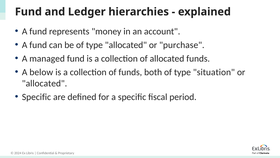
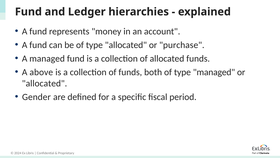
below: below -> above (41, 72)
type situation: situation -> managed (214, 72)
Specific: Specific -> Gender (36, 97)
